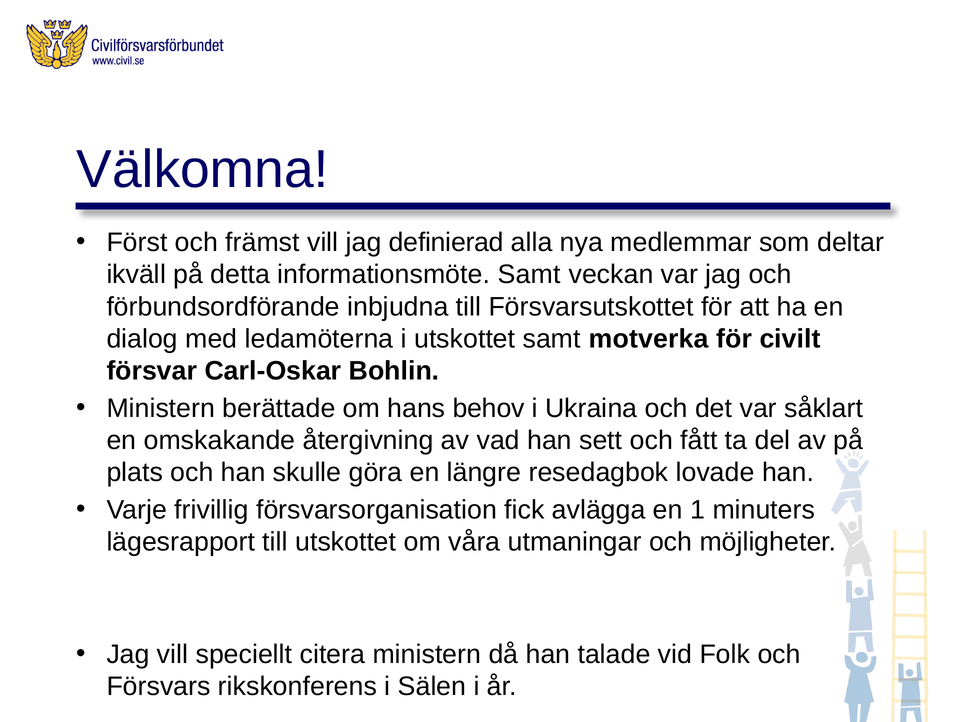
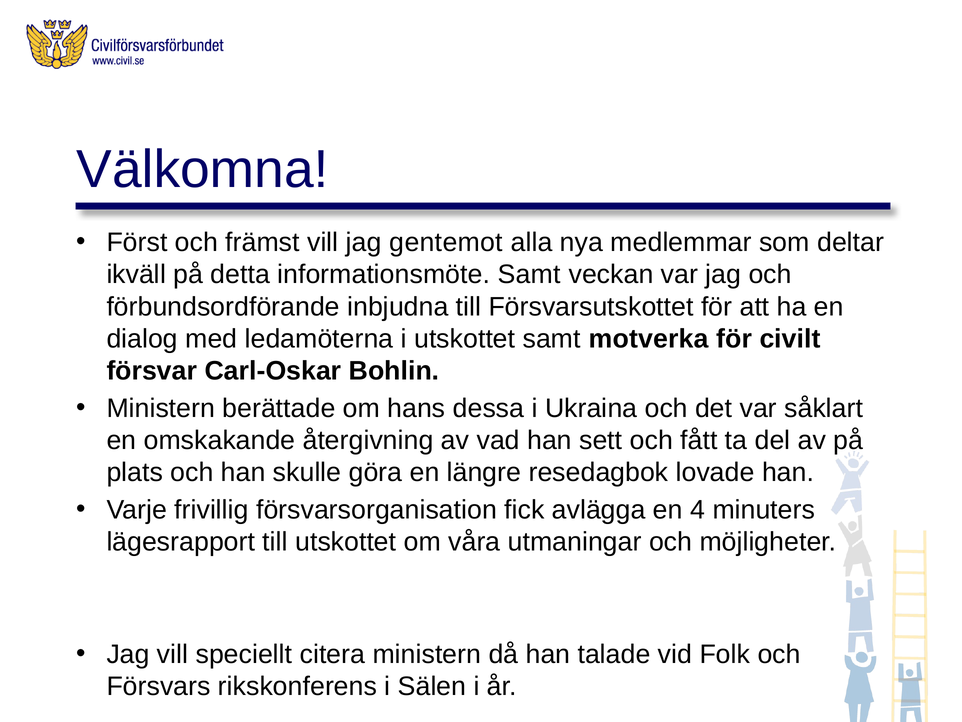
definierad: definierad -> gentemot (446, 242)
behov: behov -> dessa (488, 408)
1: 1 -> 4 (698, 510)
